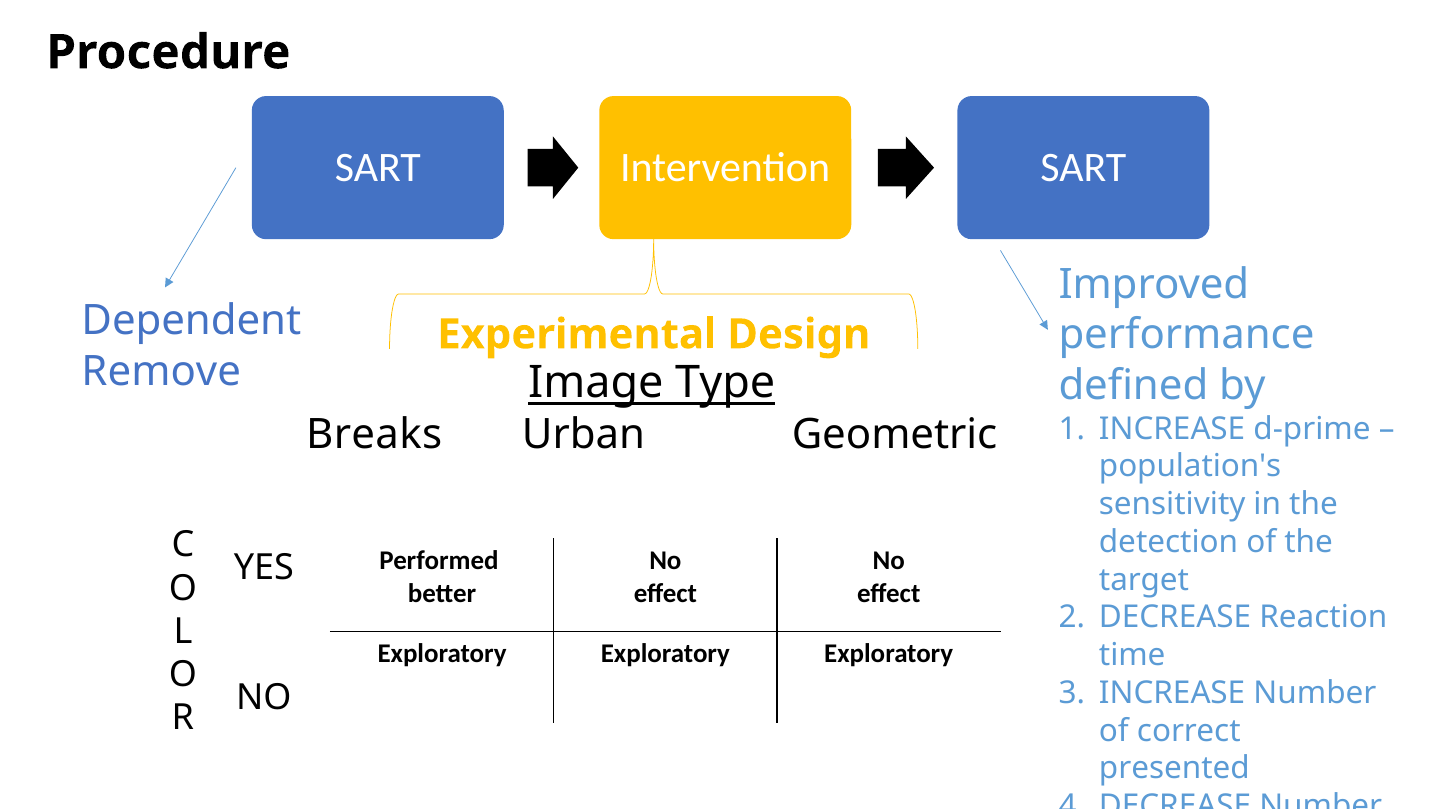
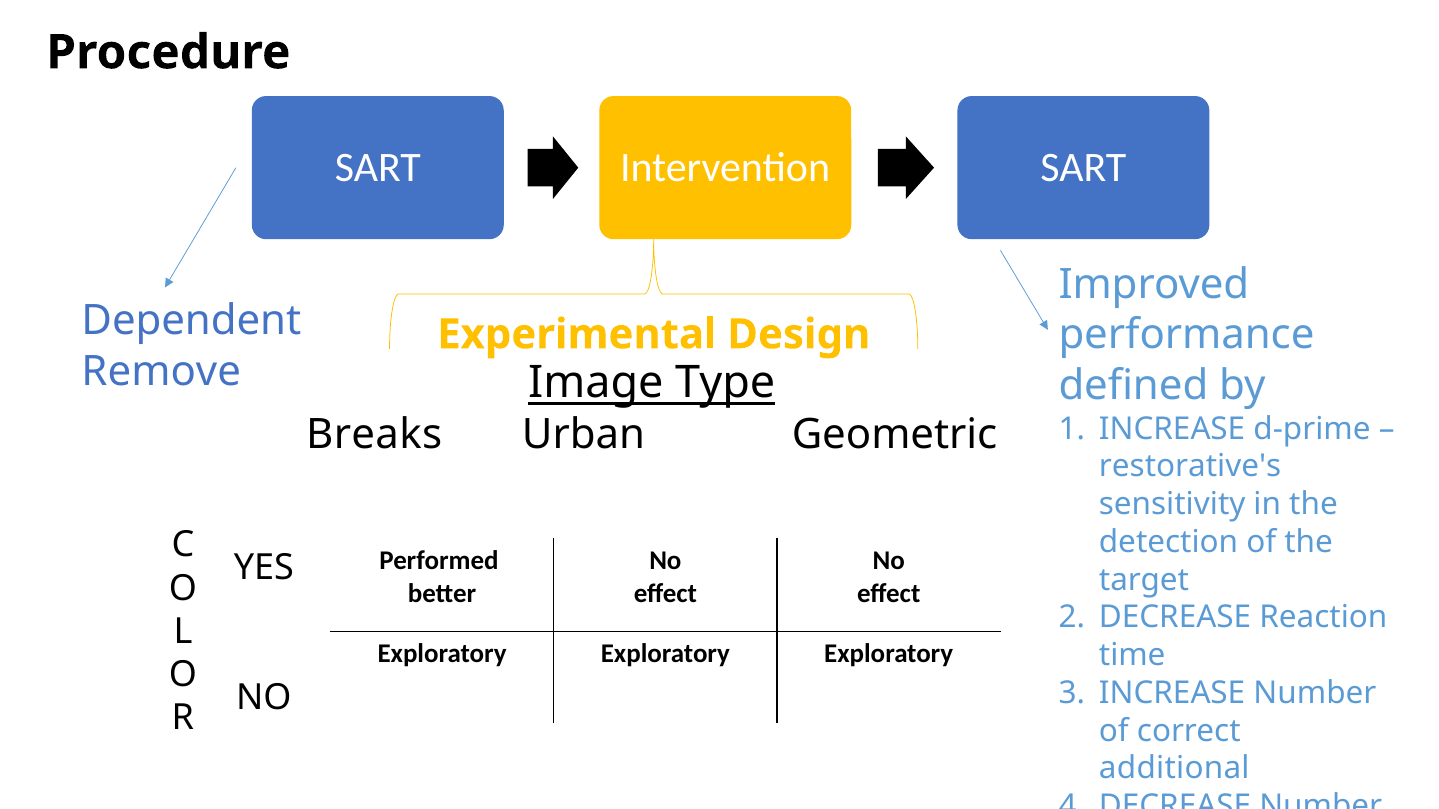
population's: population's -> restorative's (1190, 467)
presented: presented -> additional (1174, 769)
